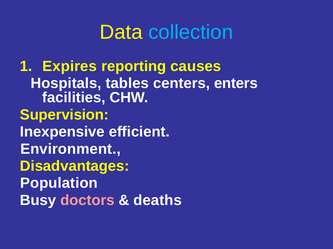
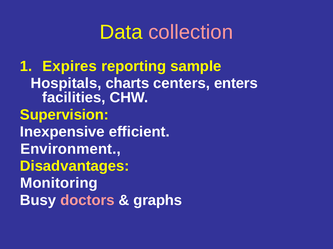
collection colour: light blue -> pink (191, 32)
causes: causes -> sample (196, 66)
tables: tables -> charts (127, 84)
Population: Population -> Monitoring (59, 184)
deaths: deaths -> graphs (158, 201)
